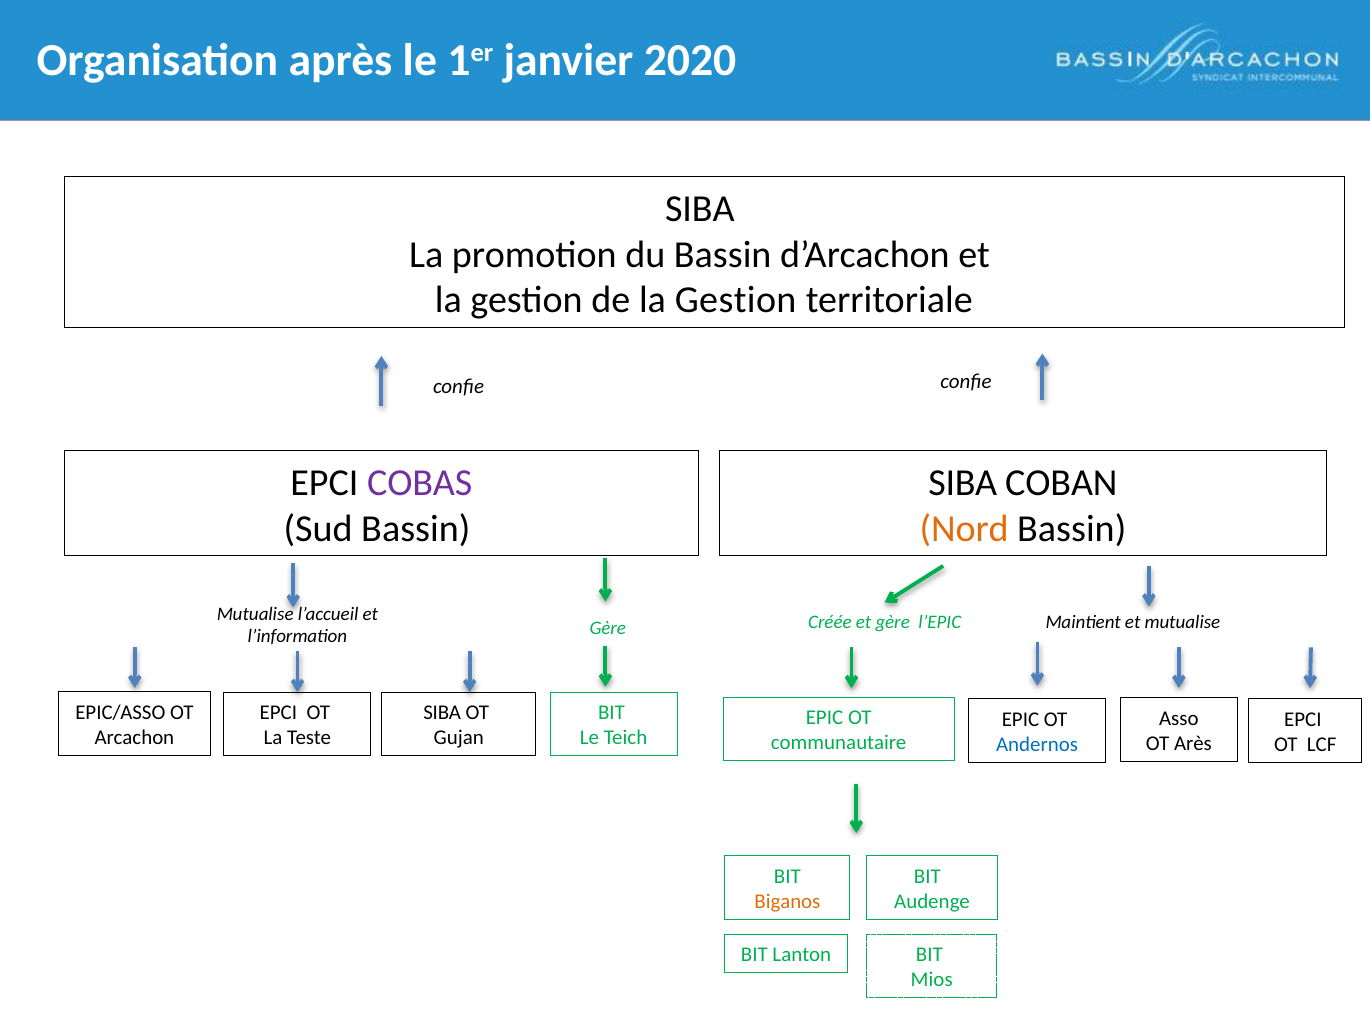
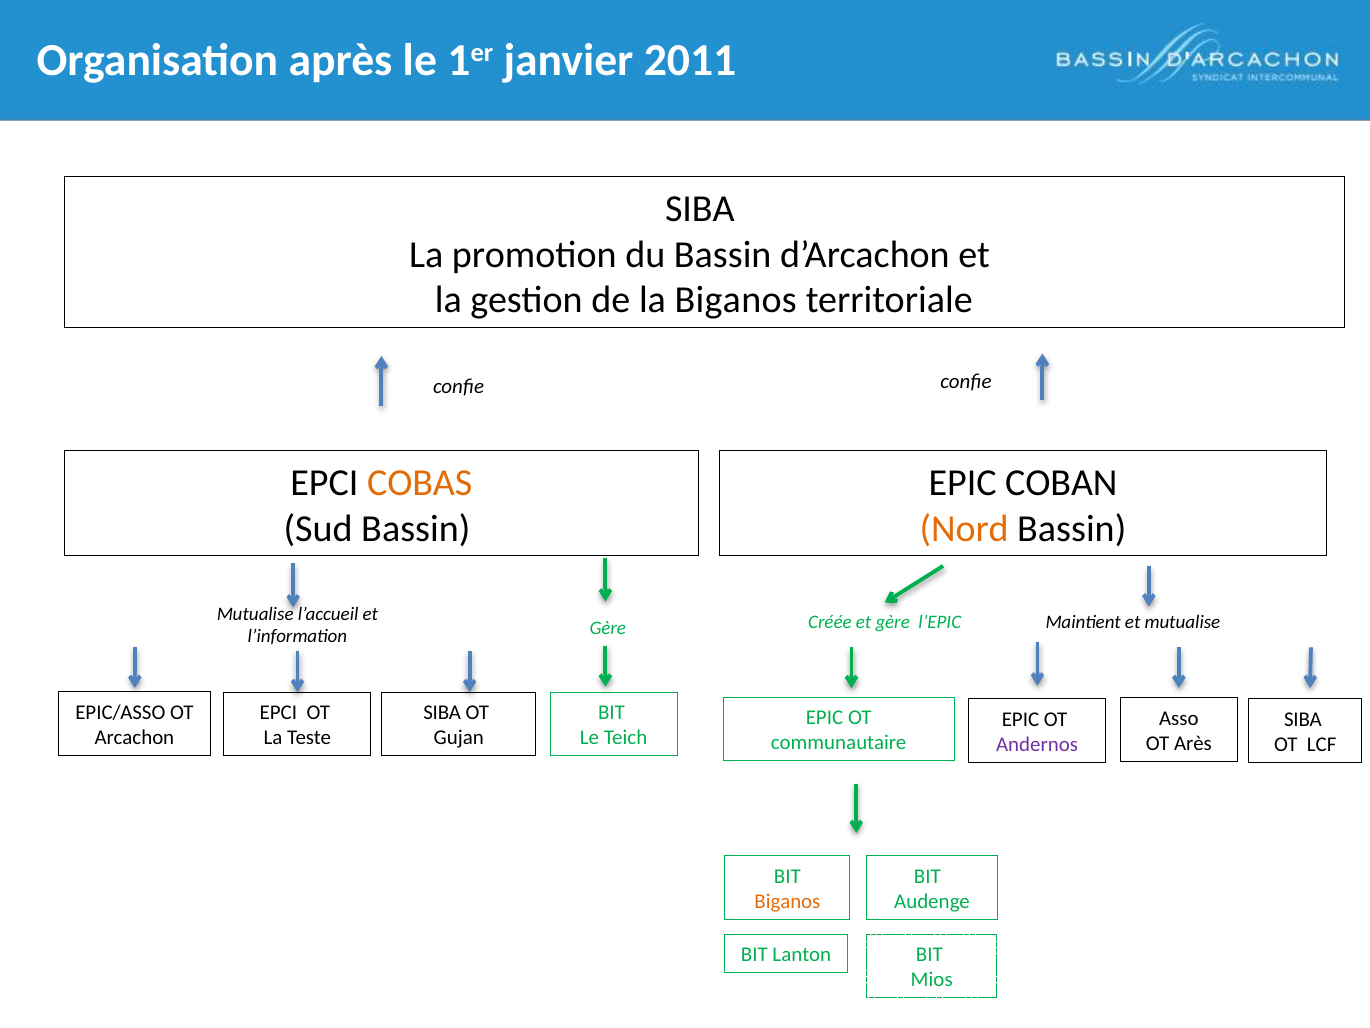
2020: 2020 -> 2011 (690, 60)
de la Gestion: Gestion -> Biganos (736, 300)
COBAS colour: purple -> orange (420, 483)
SIBA: SIBA -> EPIC (963, 483)
EPCI: EPCI -> SIBA (1303, 719)
Andernos colour: blue -> purple (1037, 744)
